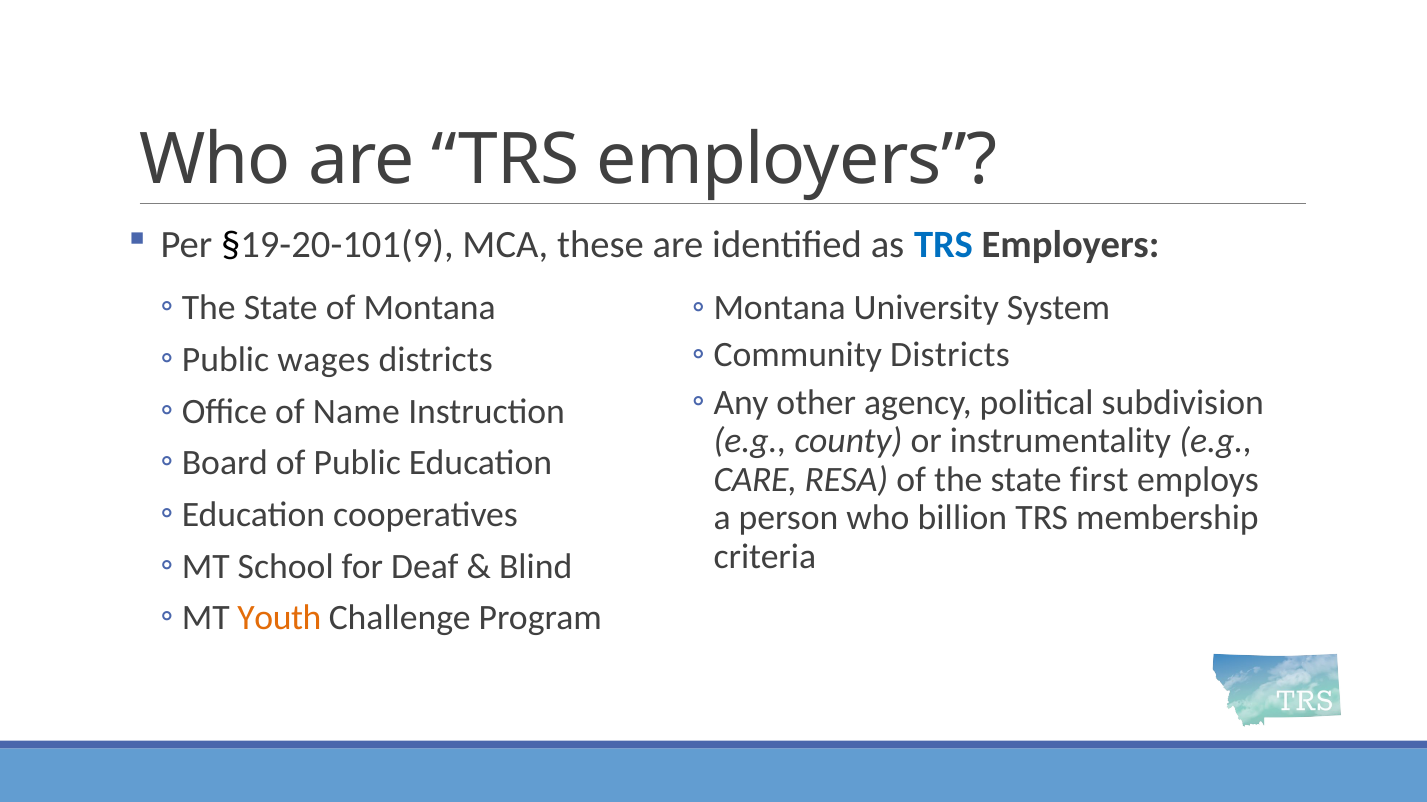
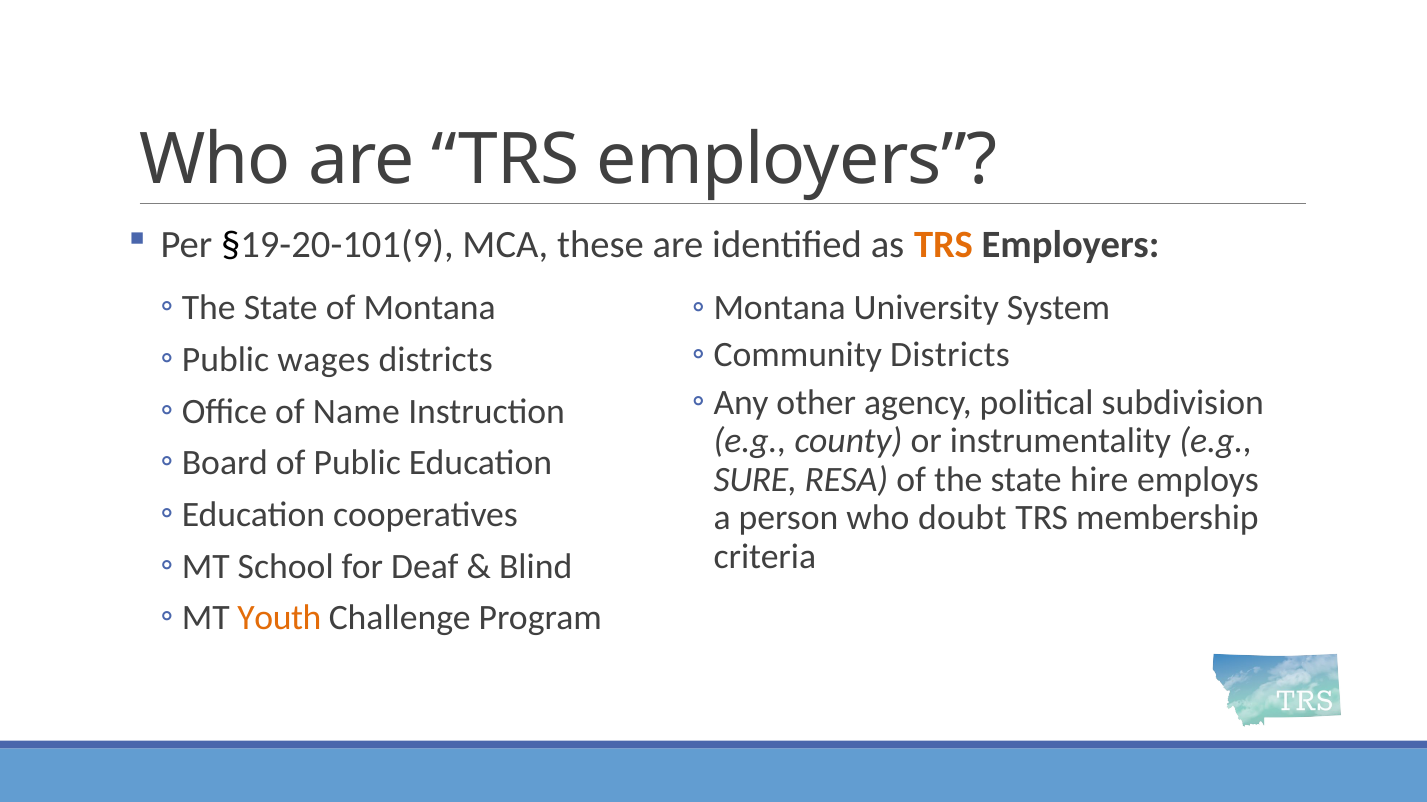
TRS colour: blue -> orange (944, 245)
CARE: CARE -> SURE (755, 480)
first: first -> hire (1099, 480)
billion: billion -> doubt (962, 518)
